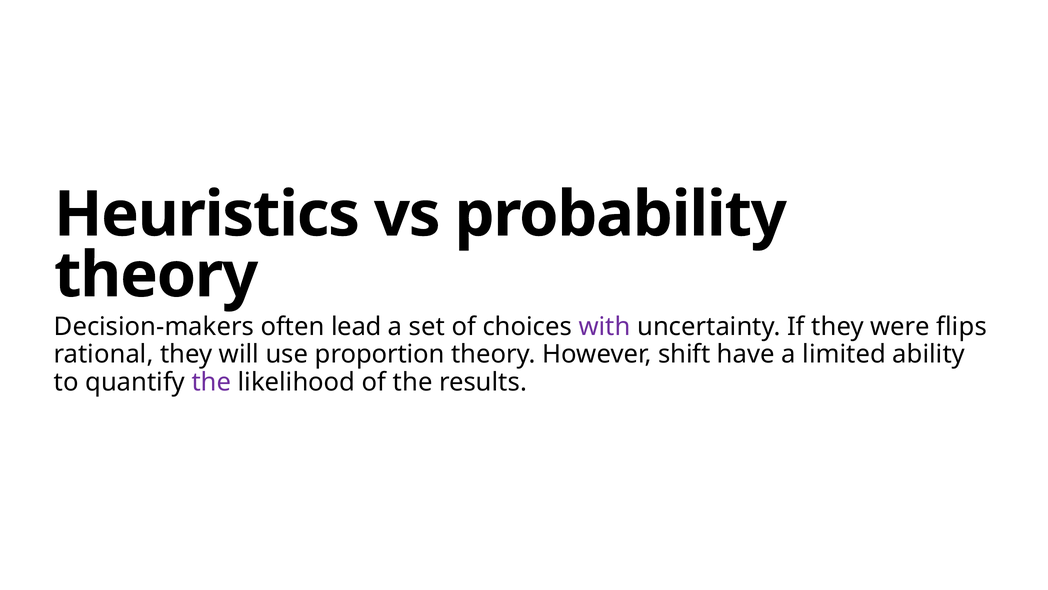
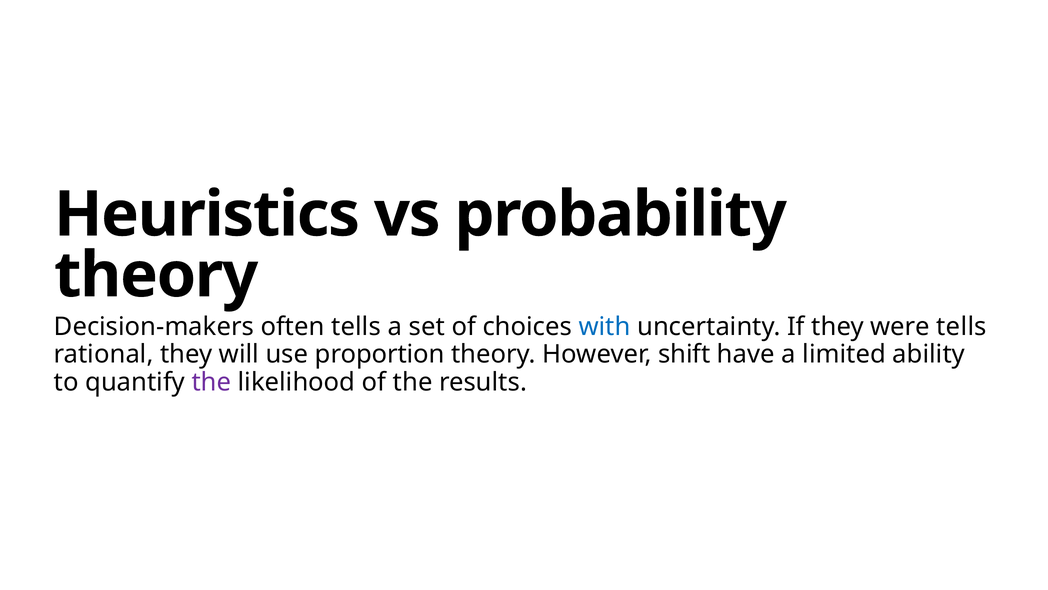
often lead: lead -> tells (356, 326)
with colour: purple -> blue (605, 326)
were flips: flips -> tells (962, 326)
